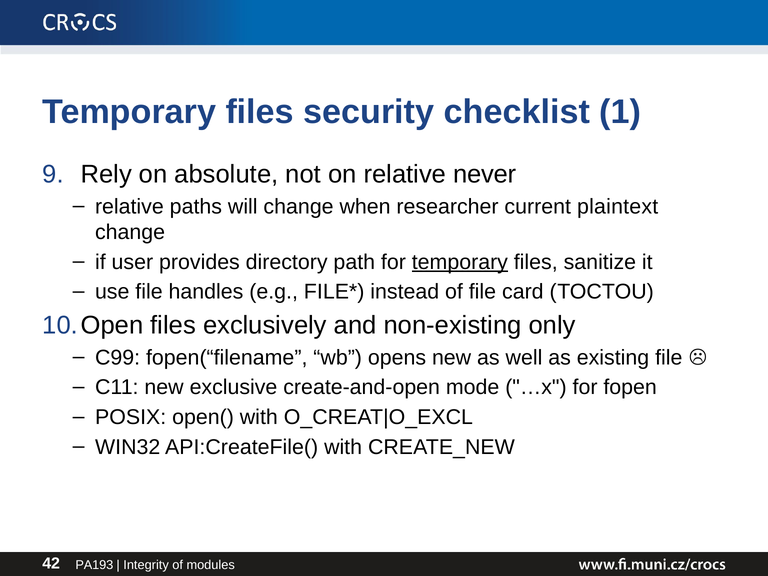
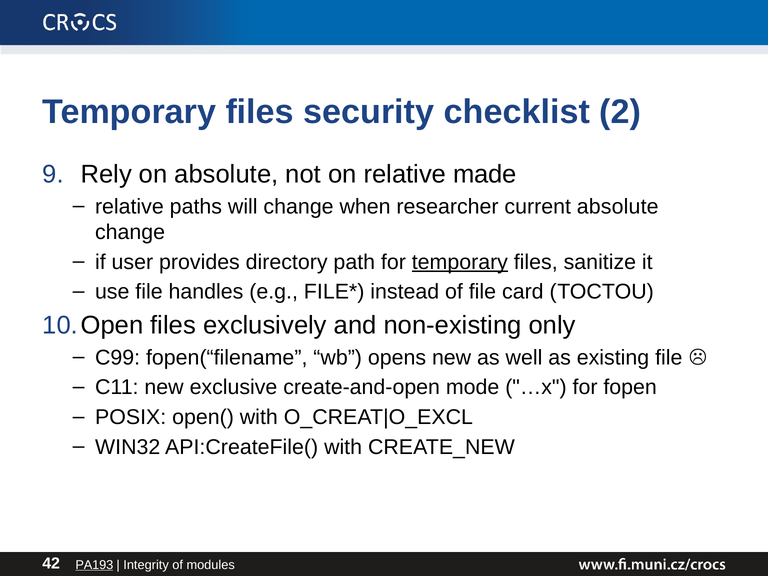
1: 1 -> 2 (620, 112)
never: never -> made (485, 174)
current plaintext: plaintext -> absolute (618, 206)
PA193 underline: none -> present (94, 565)
